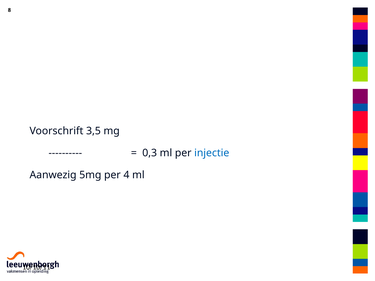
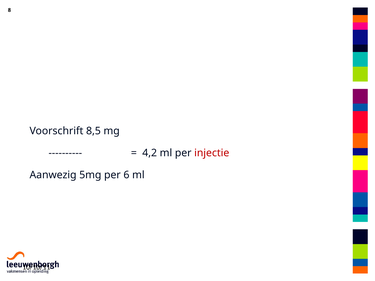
3,5: 3,5 -> 8,5 (93, 131)
0,3: 0,3 -> 4,2 (150, 153)
injectie colour: blue -> red (212, 153)
4: 4 -> 6 (126, 175)
